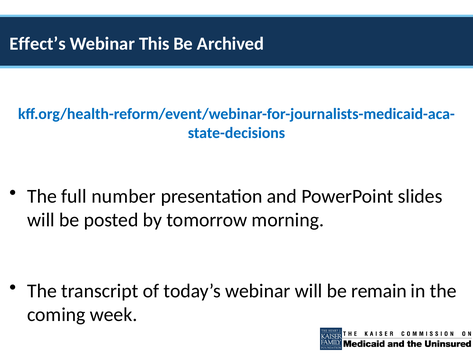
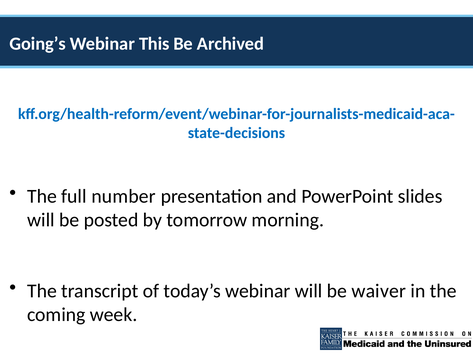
Effect’s: Effect’s -> Going’s (38, 44)
remain: remain -> waiver (379, 291)
